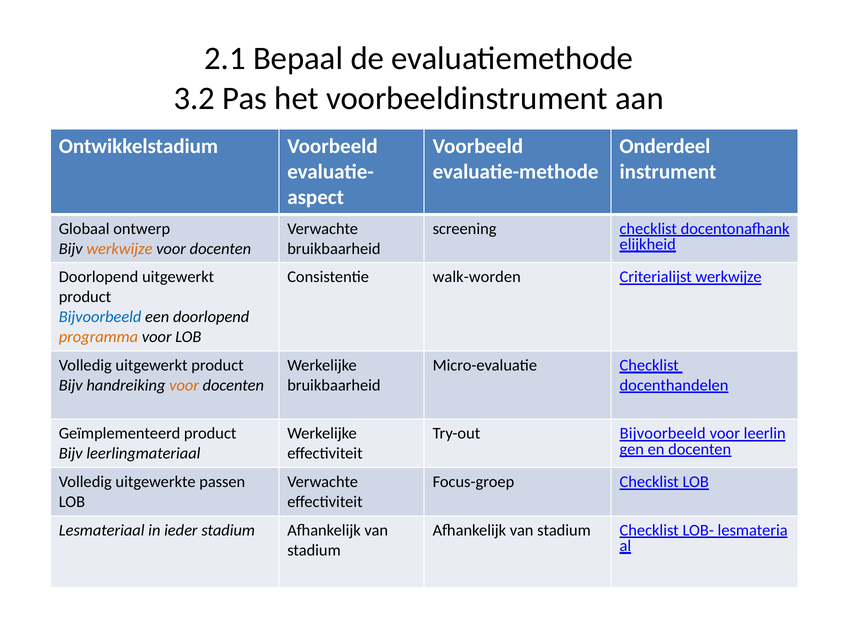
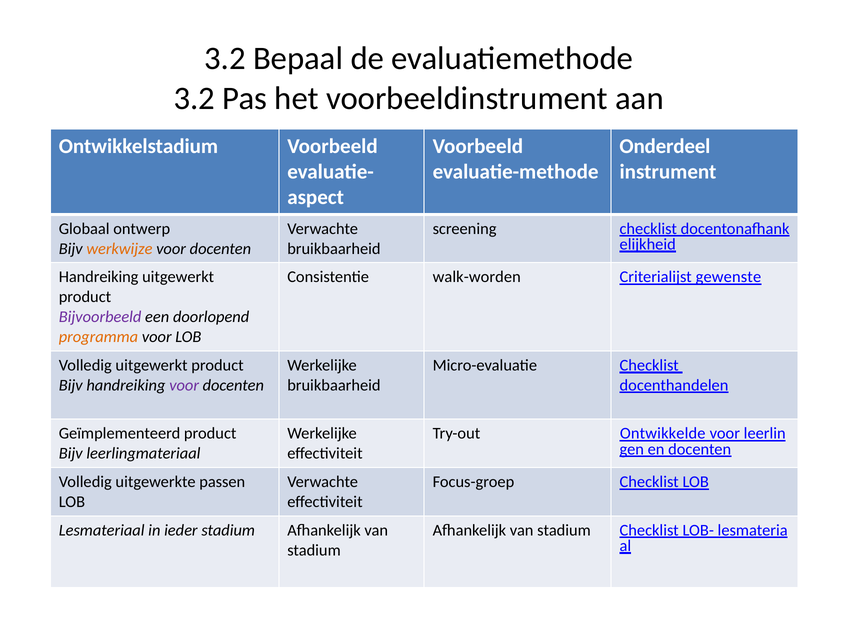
2.1: 2.1 -> 3.2 (225, 58)
Doorlopend: Doorlopend -> Handreiking (99, 277)
Criterialijst werkwijze: werkwijze -> gewenste (728, 277)
Bijvoorbeeld colour: blue -> purple (100, 317)
voor colour: orange -> purple (184, 385)
Try-out Bijvoorbeeld: Bijvoorbeeld -> Ontwikkelde (663, 434)
